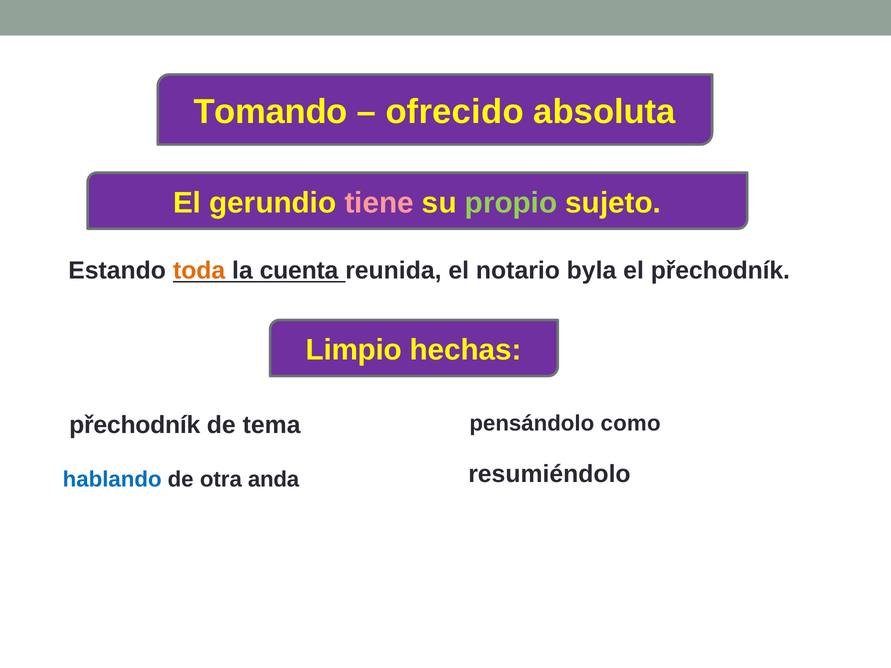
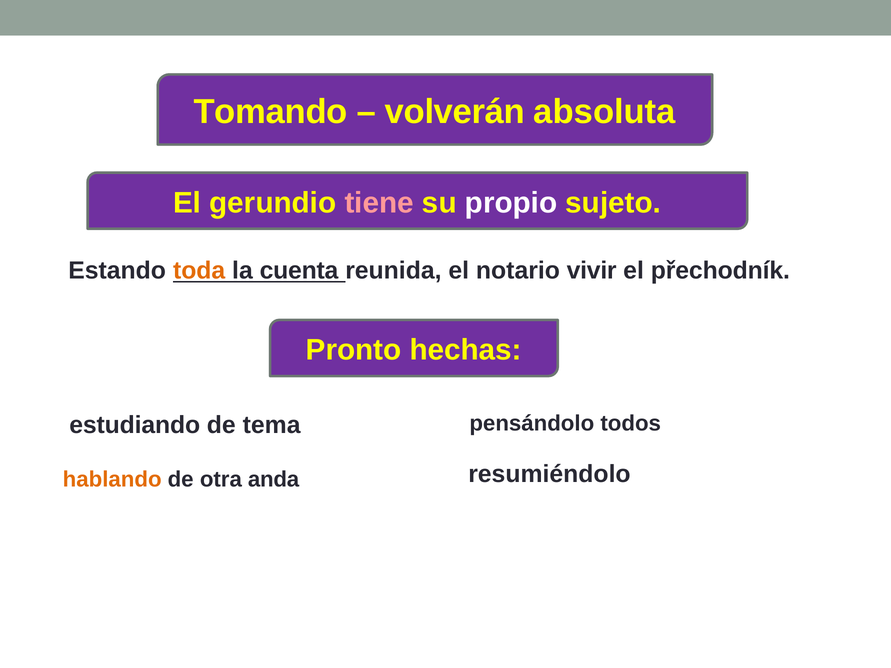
ofrecido: ofrecido -> volverán (455, 112)
propio colour: light green -> white (511, 203)
byla: byla -> vivir (592, 271)
Limpio: Limpio -> Pronto (354, 350)
como: como -> todos (631, 424)
přechodník: přechodník -> estudiando (135, 425)
hablando colour: blue -> orange (112, 480)
